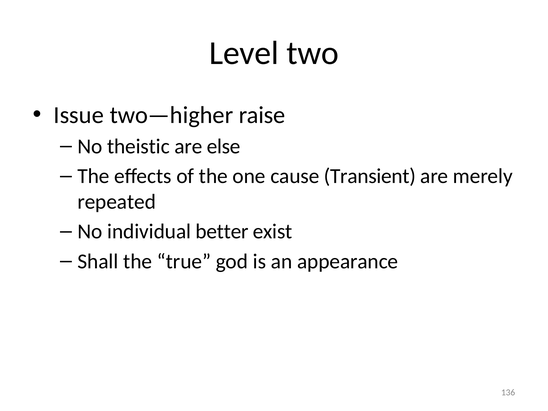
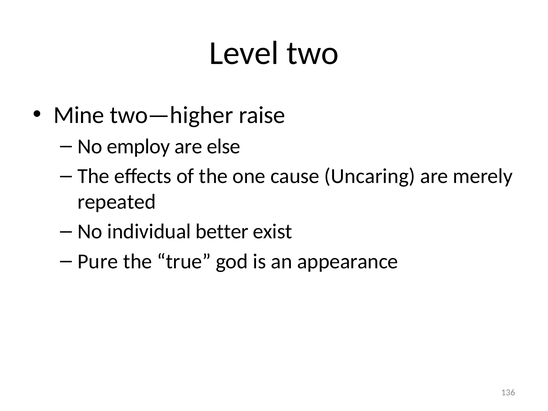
Issue: Issue -> Mine (79, 115)
theistic: theistic -> employ (138, 146)
Transient: Transient -> Uncaring (370, 176)
Shall: Shall -> Pure (98, 261)
